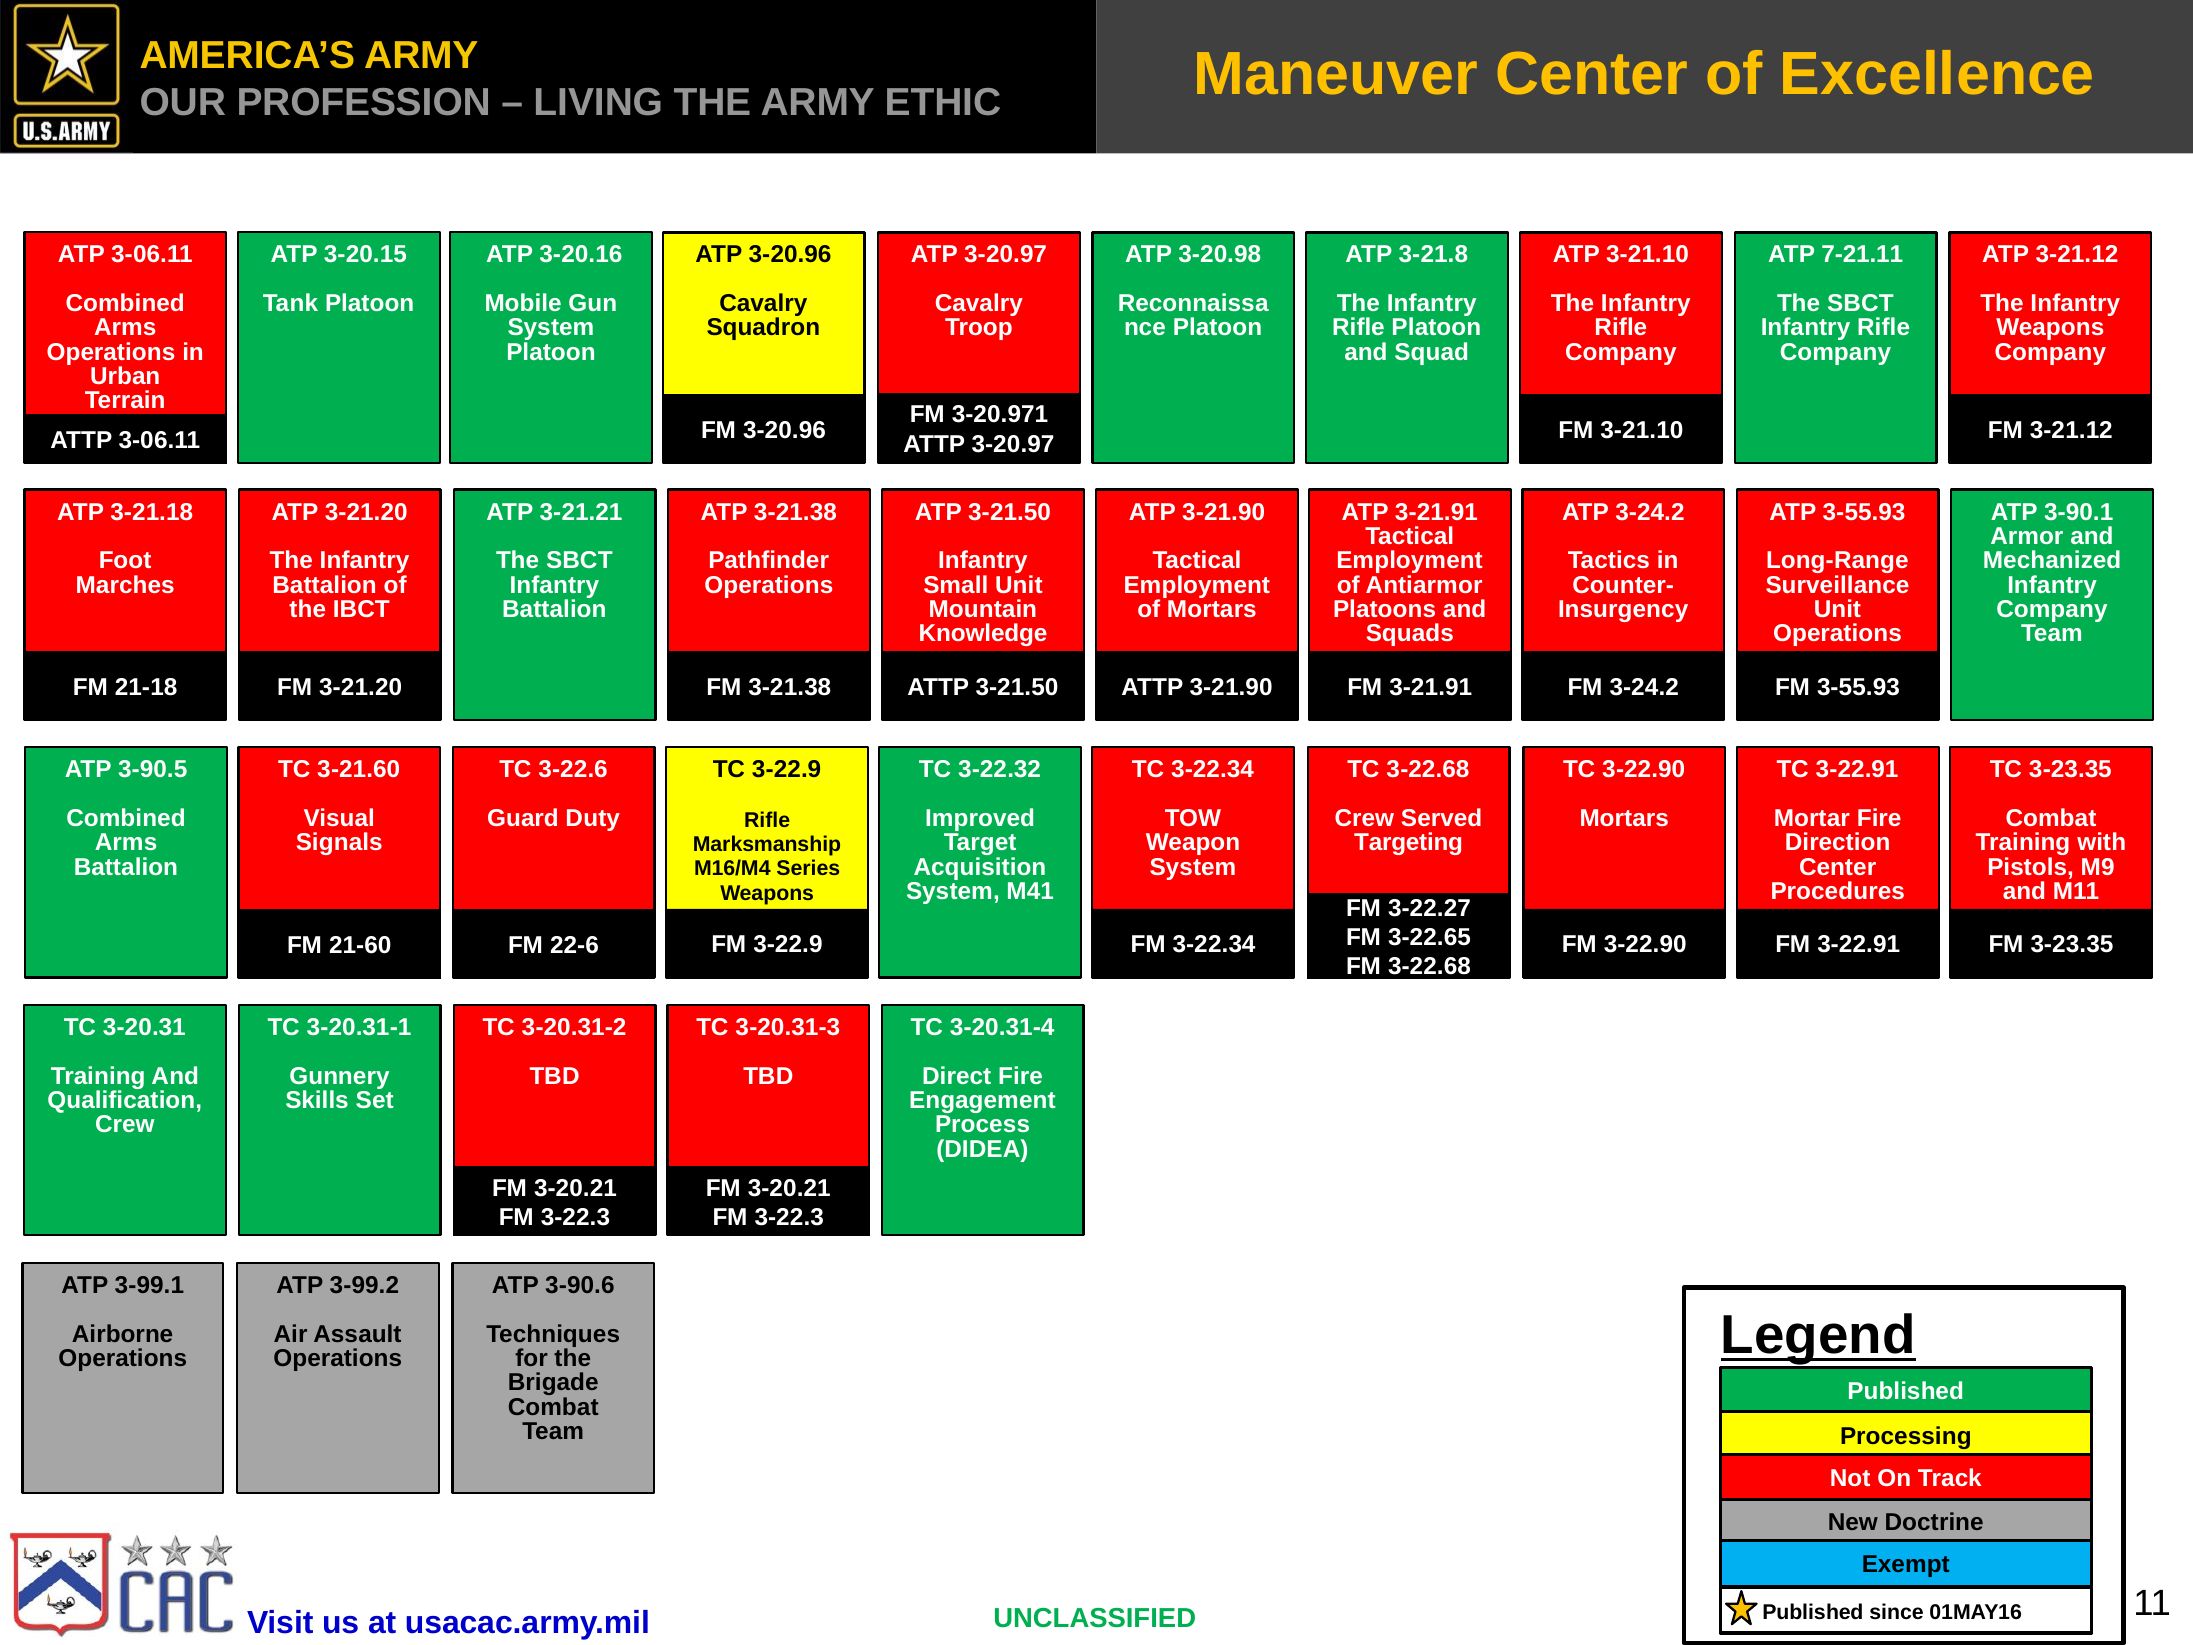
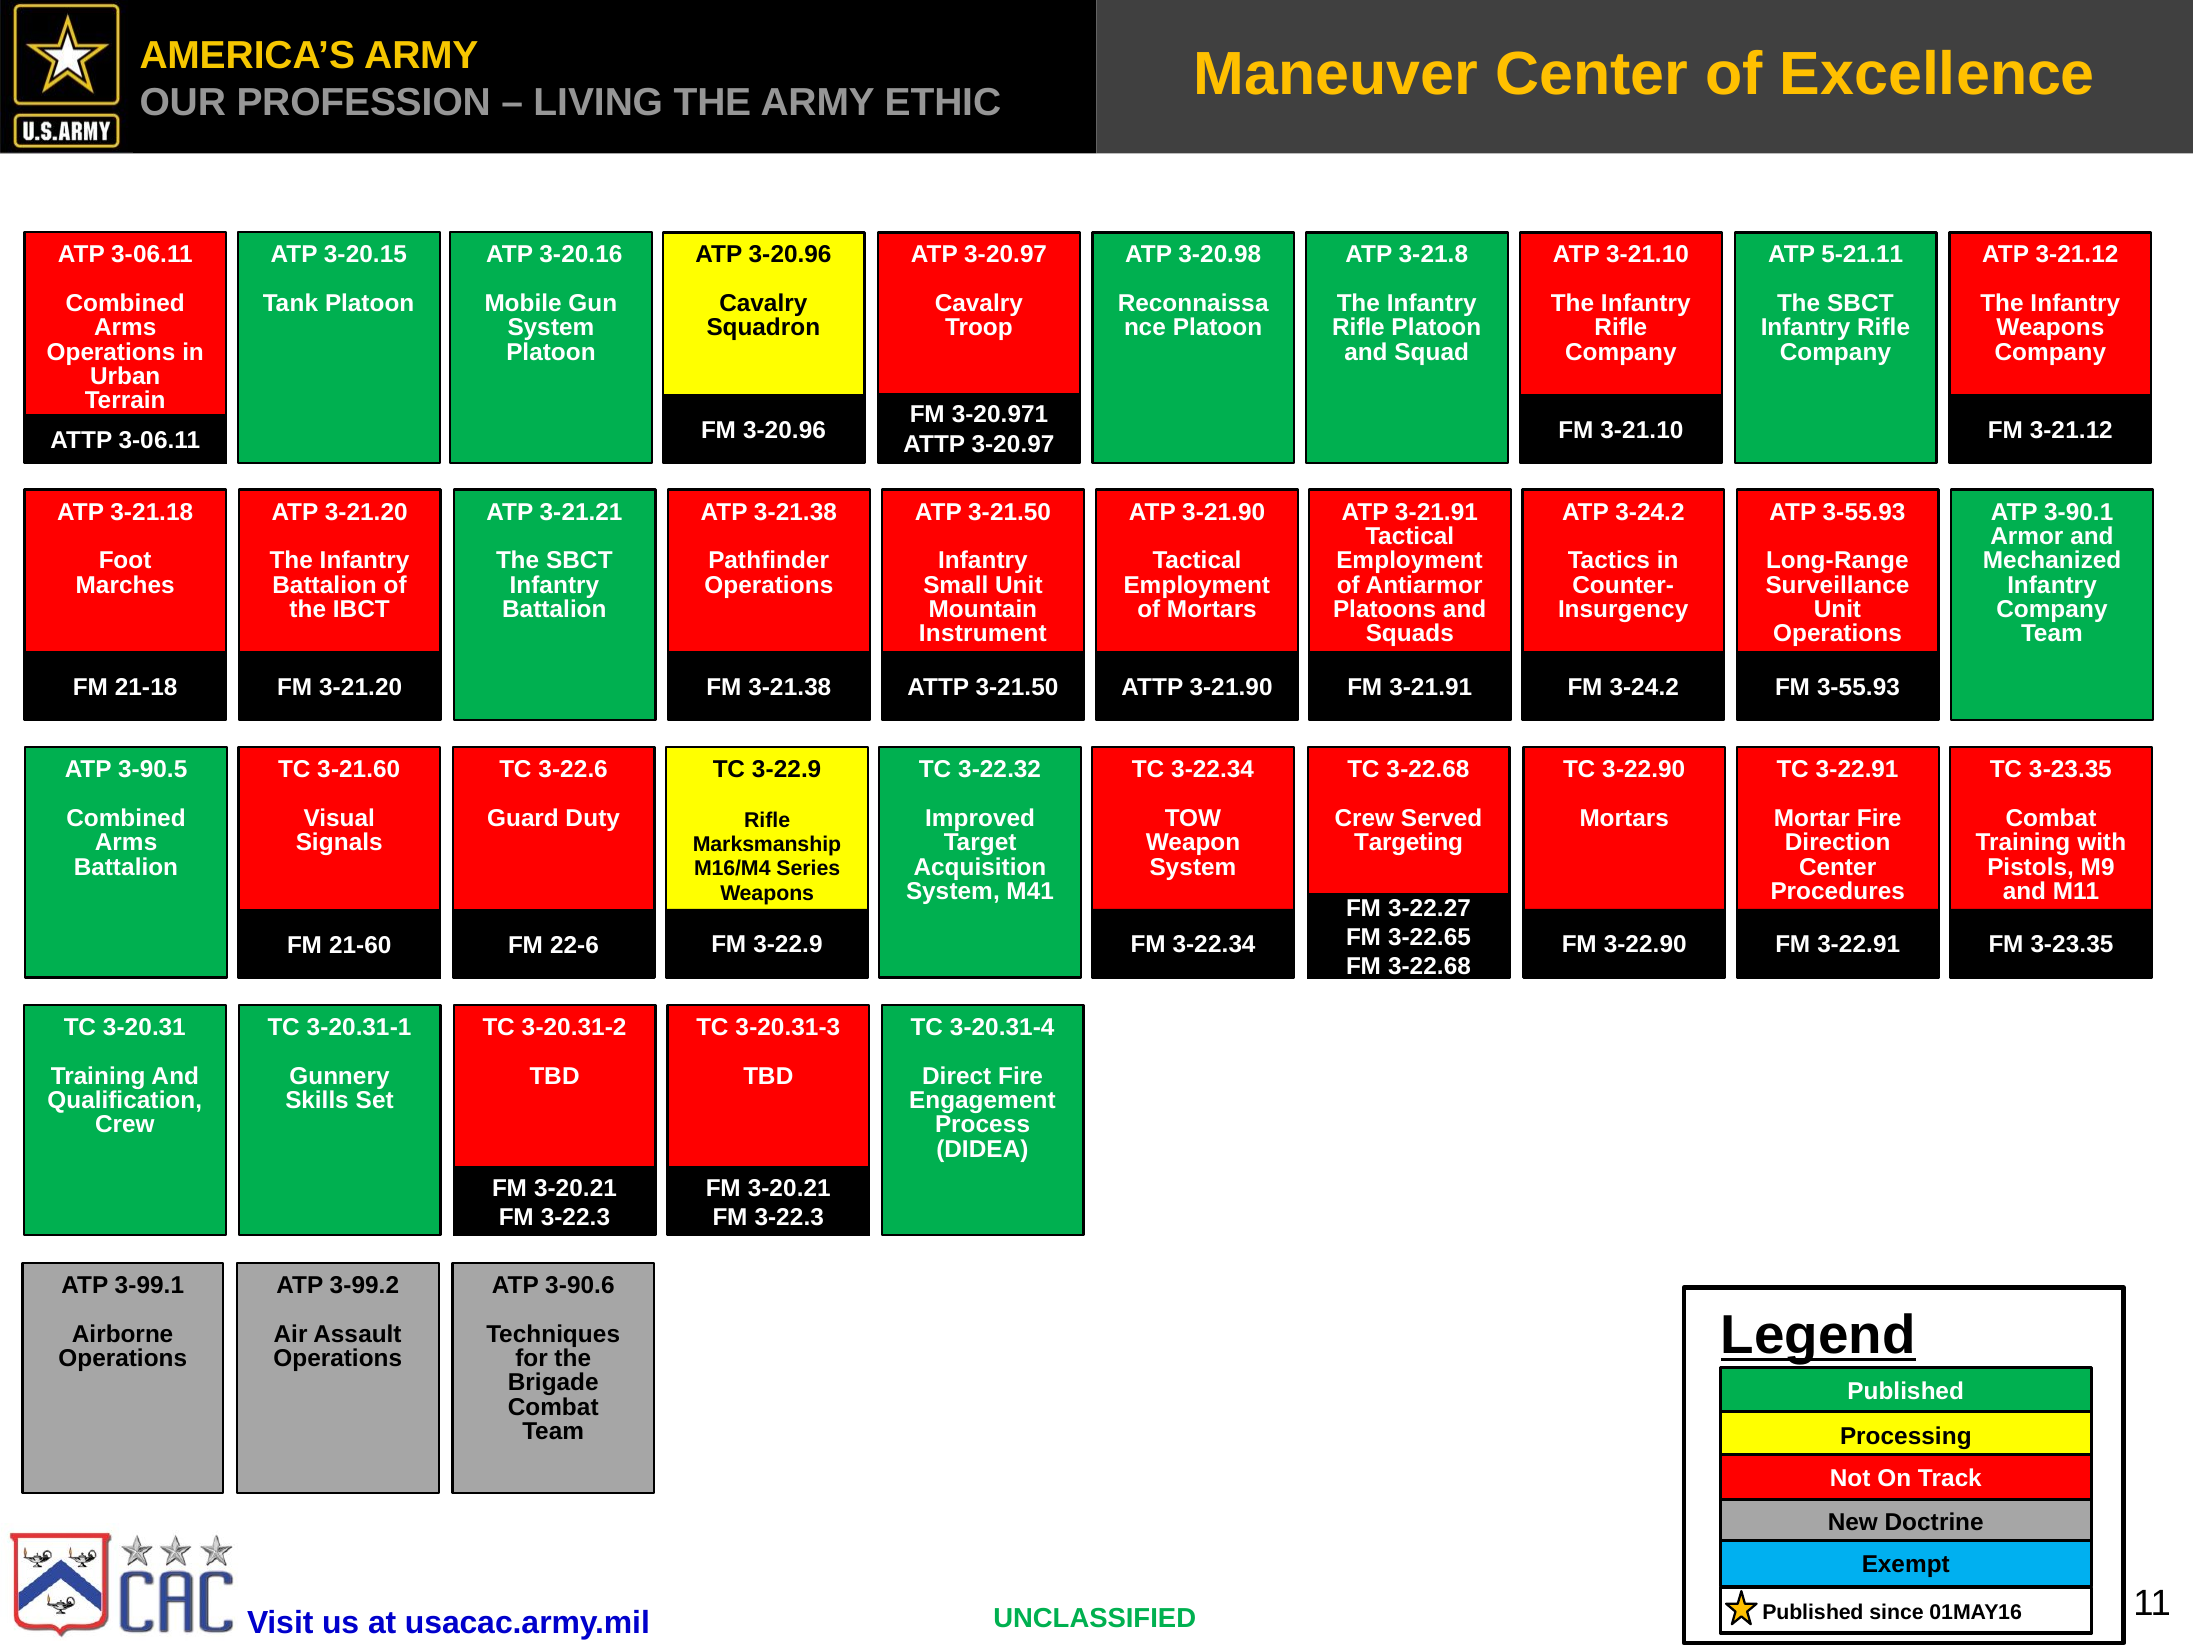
7-21.11: 7-21.11 -> 5-21.11 (1862, 255)
Knowledge: Knowledge -> Instrument (983, 634)
